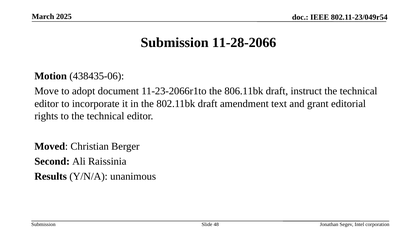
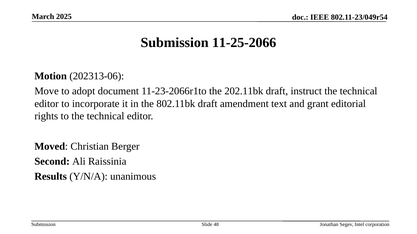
11-28-2066: 11-28-2066 -> 11-25-2066 (244, 43)
438435-06: 438435-06 -> 202313-06 (97, 76)
806.11bk: 806.11bk -> 202.11bk (244, 91)
